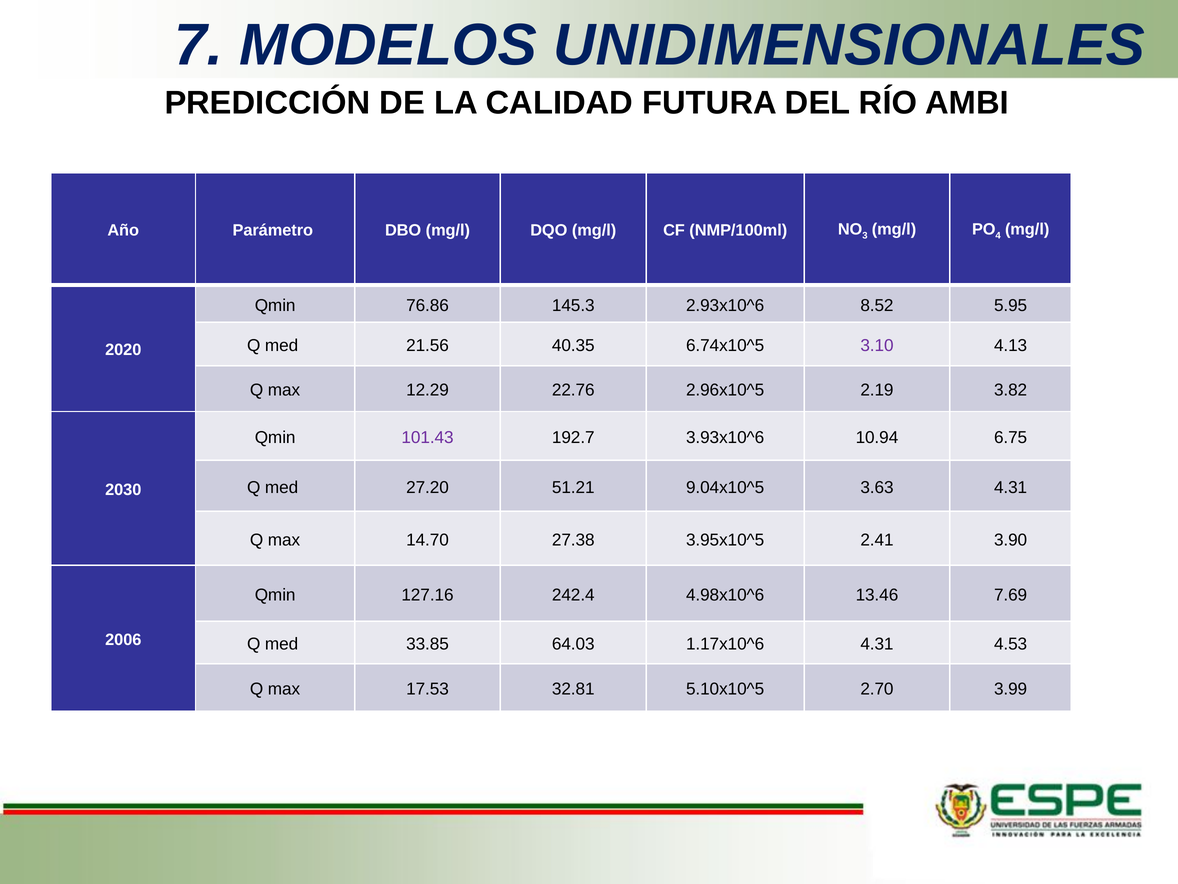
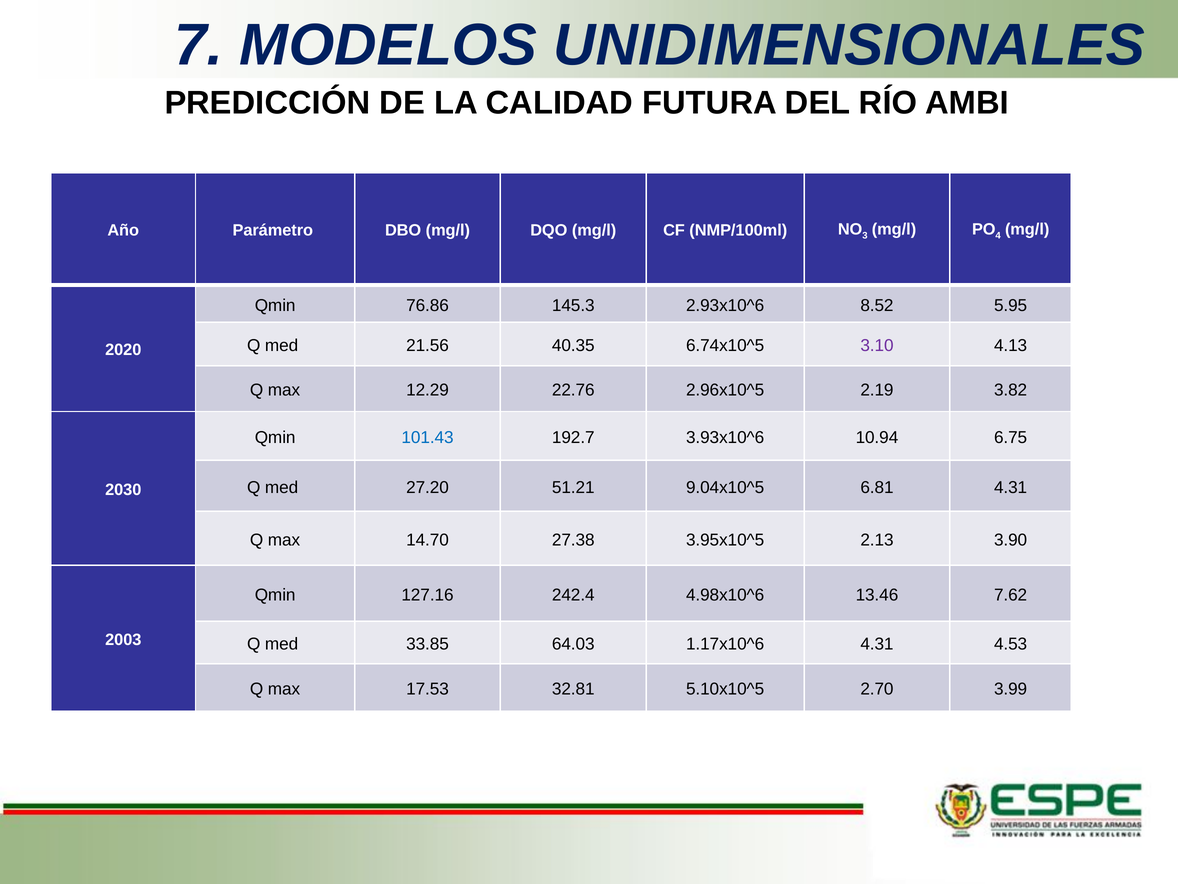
101.43 colour: purple -> blue (428, 437)
3.63: 3.63 -> 6.81 (877, 487)
2.41: 2.41 -> 2.13 (877, 540)
7.69: 7.69 -> 7.62 (1011, 595)
2006: 2006 -> 2003 (123, 639)
